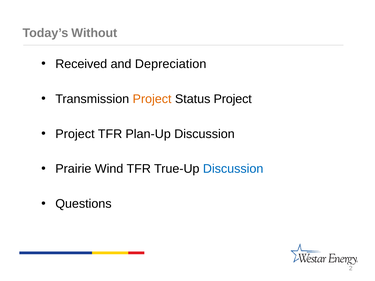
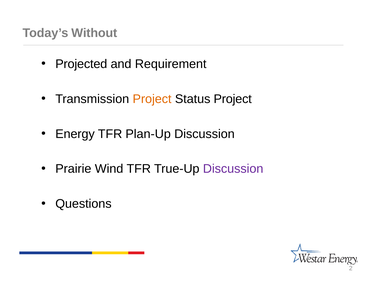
Received: Received -> Projected (81, 64)
Depreciation: Depreciation -> Requirement (171, 64)
Project: Project -> Energy (75, 134)
Discussion colour: blue -> purple (233, 169)
